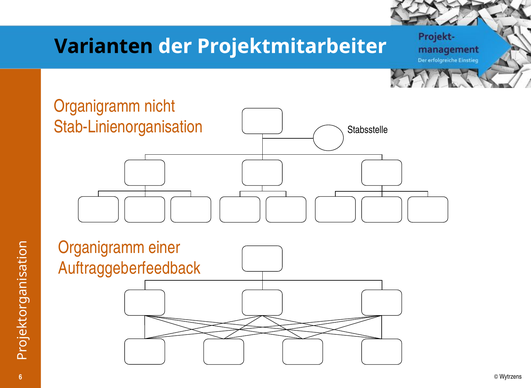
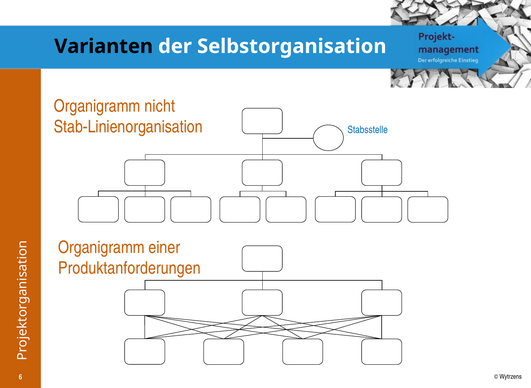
Projektmitarbeiter: Projektmitarbeiter -> Selbstorganisation (292, 46)
Stabsstelle colour: black -> blue (368, 130)
Auftraggeberfeedback: Auftraggeberfeedback -> Produktanforderungen (129, 268)
